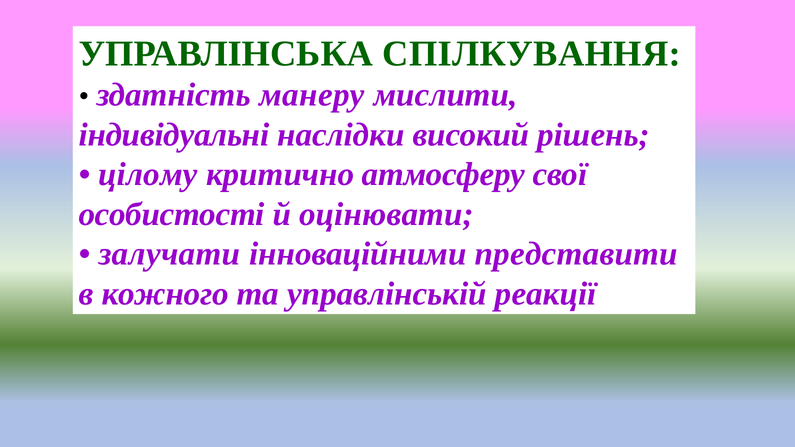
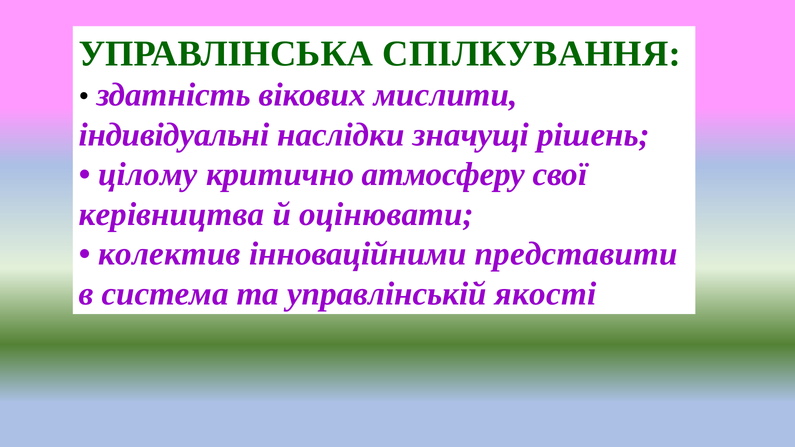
манеру: манеру -> вікових (312, 95)
високий: високий -> значущі (471, 135)
особистості: особистості -> керівництва (171, 214)
залучати: залучати -> колектив (170, 254)
кожного: кожного -> система (165, 294)
реакції: реакції -> якості (546, 294)
